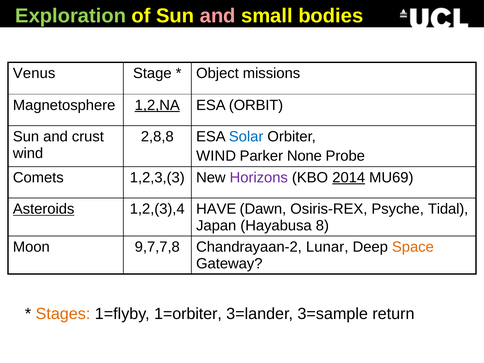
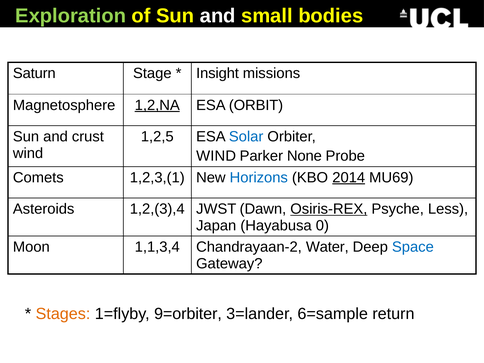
and colour: pink -> white (218, 16)
Venus: Venus -> Saturn (34, 73)
Object: Object -> Insight (218, 73)
2,8,8: 2,8,8 -> 1,2,5 (157, 137)
1,2,3,(3: 1,2,3,(3 -> 1,2,3,(1 (157, 178)
Horizons colour: purple -> blue (259, 178)
Asteroids underline: present -> none (44, 209)
HAVE: HAVE -> JWST (216, 209)
Osiris-REX underline: none -> present (329, 209)
Tidal: Tidal -> Less (448, 209)
8: 8 -> 0 (322, 226)
9,7,7,8: 9,7,7,8 -> 1,1,3,4 (157, 247)
Lunar: Lunar -> Water (327, 247)
Space colour: orange -> blue (413, 247)
1=orbiter: 1=orbiter -> 9=orbiter (188, 314)
3=sample: 3=sample -> 6=sample (333, 314)
